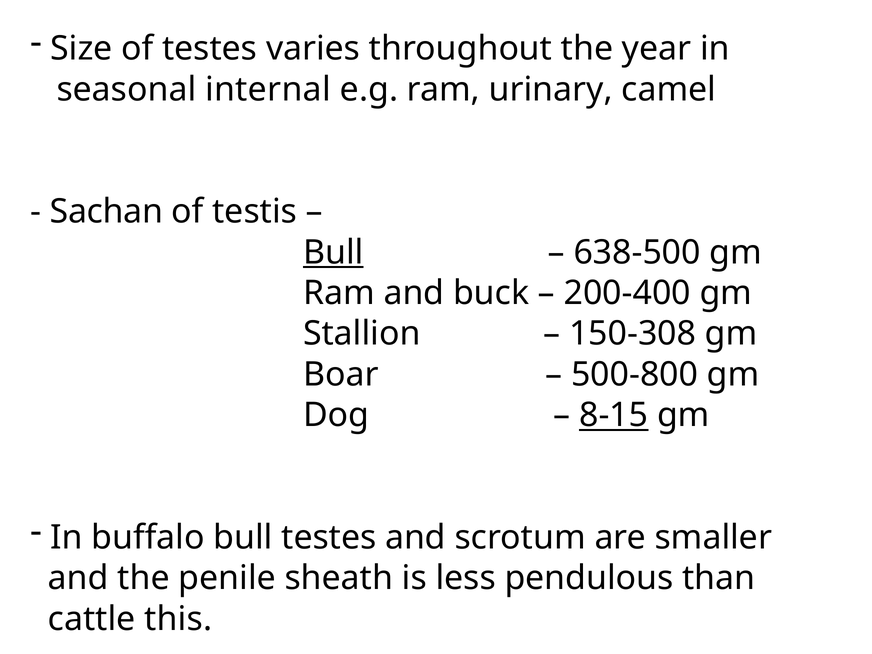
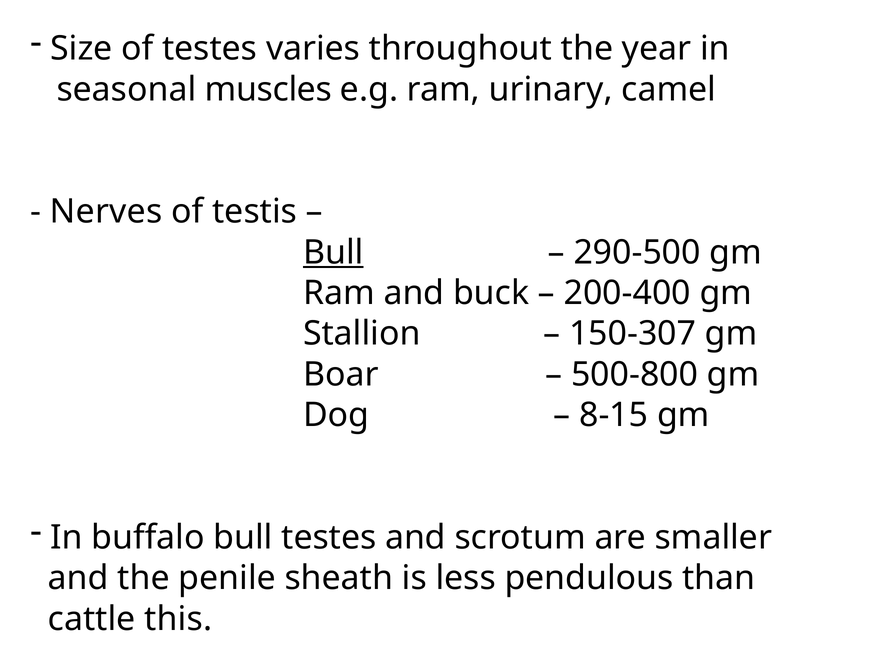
internal: internal -> muscles (268, 89)
Sachan: Sachan -> Nerves (106, 212)
638-500: 638-500 -> 290-500 (637, 252)
150-308: 150-308 -> 150-307 (633, 334)
8-15 underline: present -> none (614, 415)
